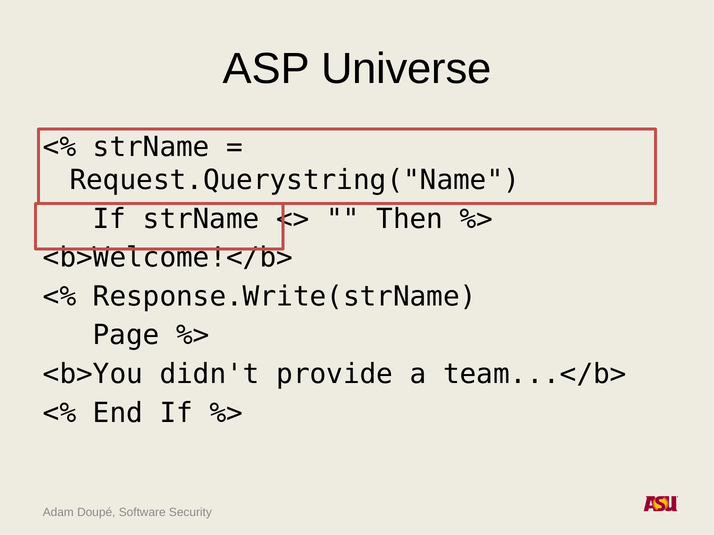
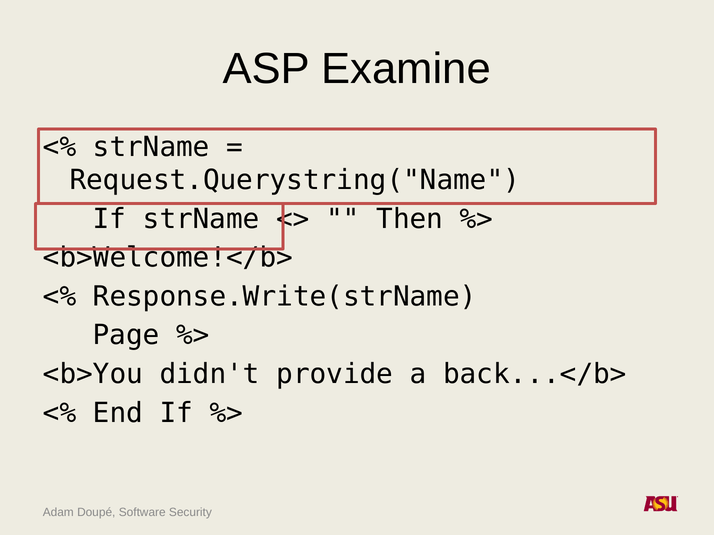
Universe: Universe -> Examine (406, 69)
team...</b>: team...</b> -> back...</b> (535, 374)
